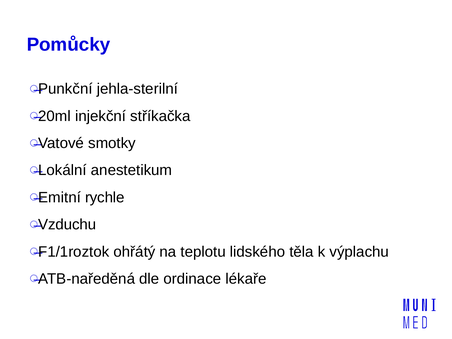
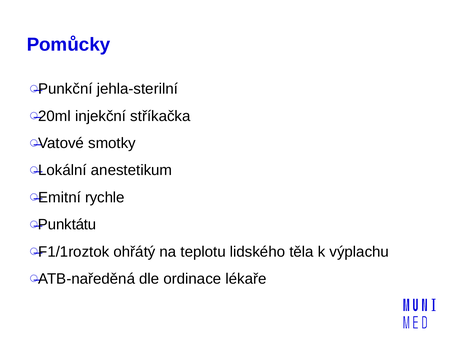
Vzduchu: Vzduchu -> Punktátu (67, 225)
